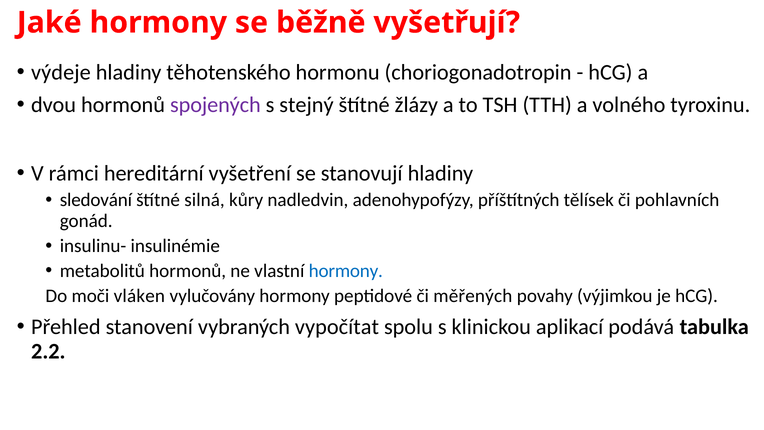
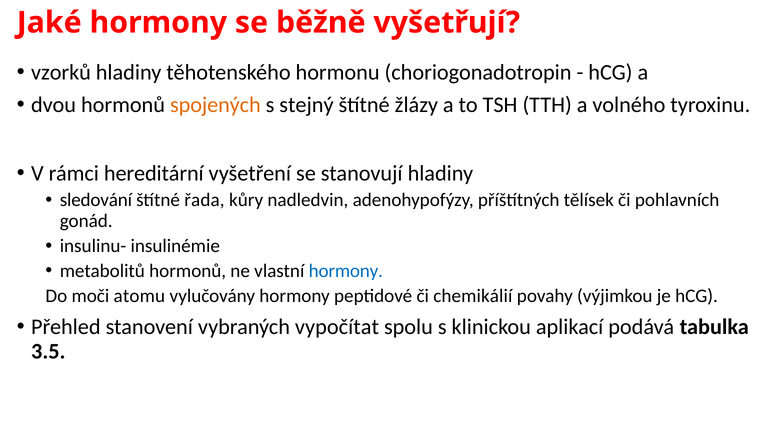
výdeje: výdeje -> vzorků (61, 72)
spojených colour: purple -> orange (215, 105)
silná: silná -> řada (204, 200)
vláken: vláken -> atomu (139, 296)
měřených: měřených -> chemikálií (473, 296)
2.2: 2.2 -> 3.5 (48, 351)
